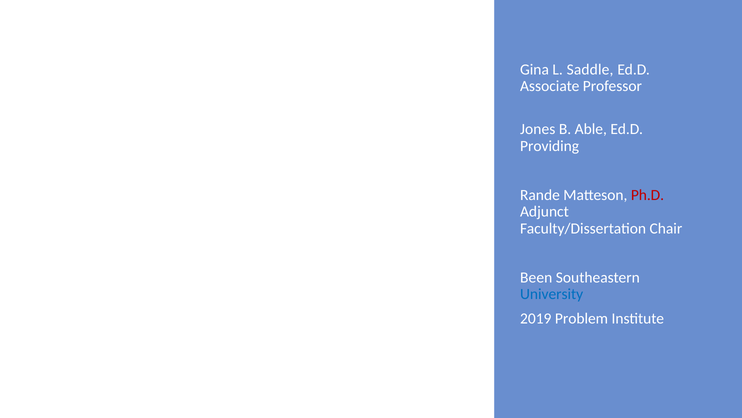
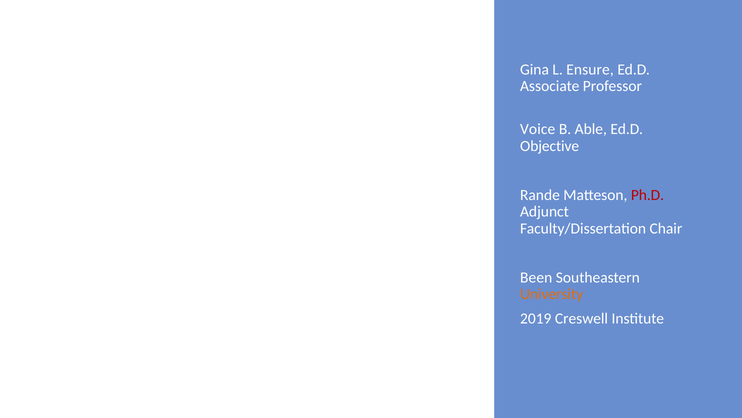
Saddle: Saddle -> Ensure (590, 69)
Jones: Jones -> Voice (538, 129)
Providing: Providing -> Objective (550, 146)
University colour: blue -> orange (552, 294)
2019 Problem: Problem -> Creswell (582, 318)
